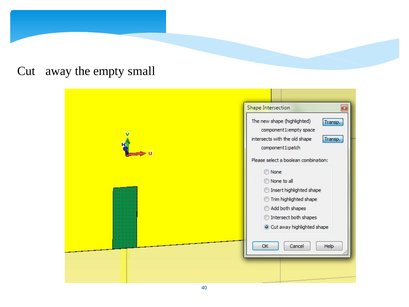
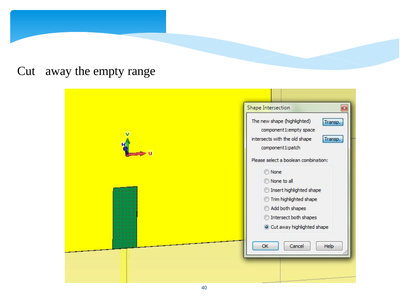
small: small -> range (142, 71)
